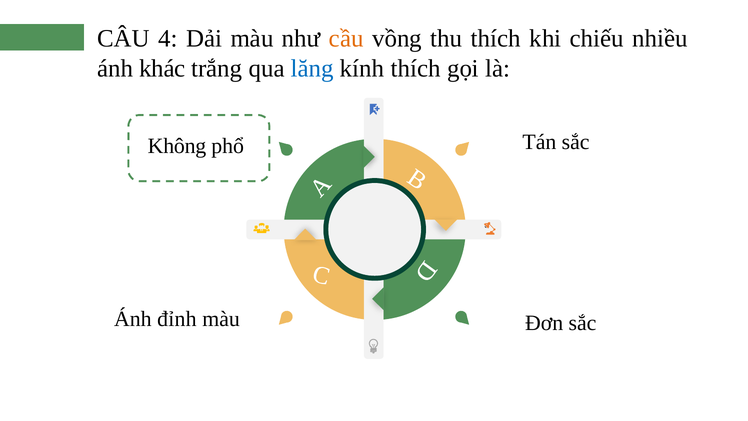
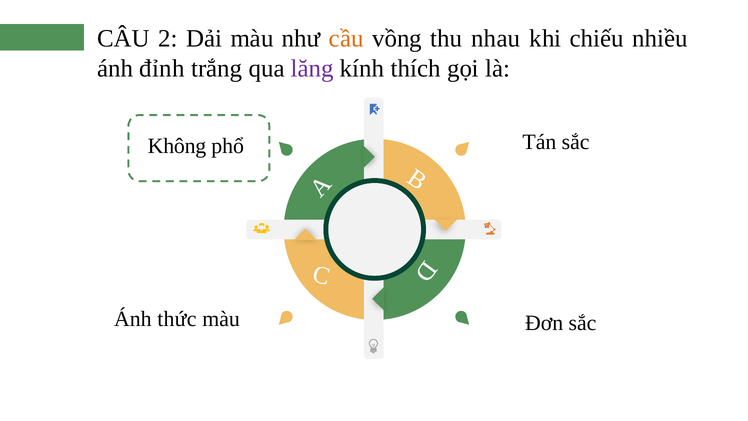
4: 4 -> 2 (168, 38)
thu thích: thích -> nhau (496, 38)
khác: khác -> đỉnh (162, 68)
lăng colour: blue -> purple (312, 68)
đỉnh: đỉnh -> thức (177, 319)
